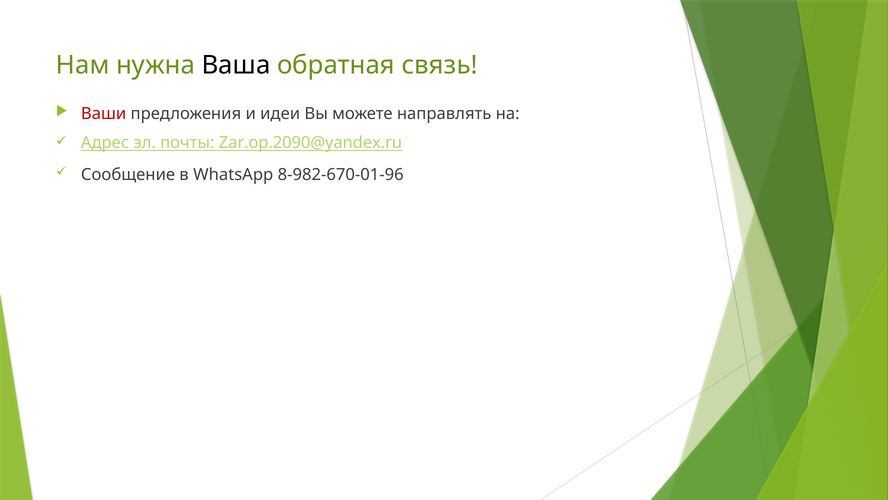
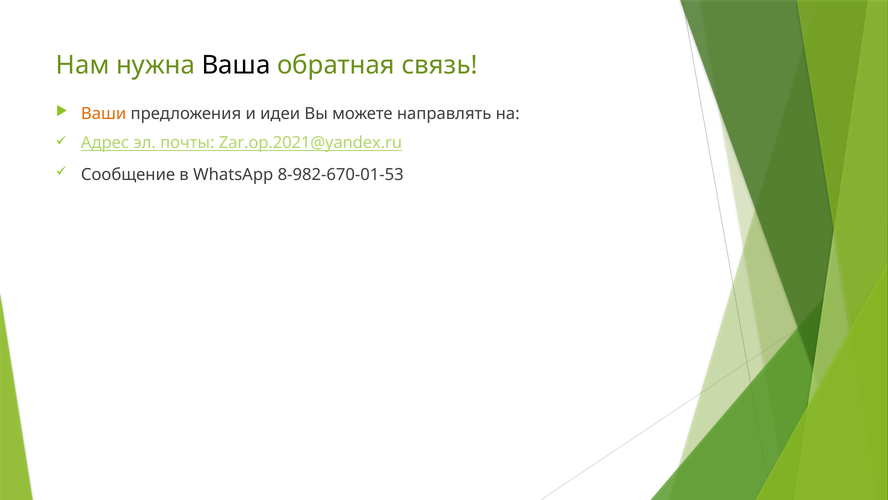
Ваши colour: red -> orange (104, 114)
Zar.op.2090@yandex.ru: Zar.op.2090@yandex.ru -> Zar.op.2021@yandex.ru (310, 143)
8-982-670-01-96: 8-982-670-01-96 -> 8-982-670-01-53 (341, 175)
